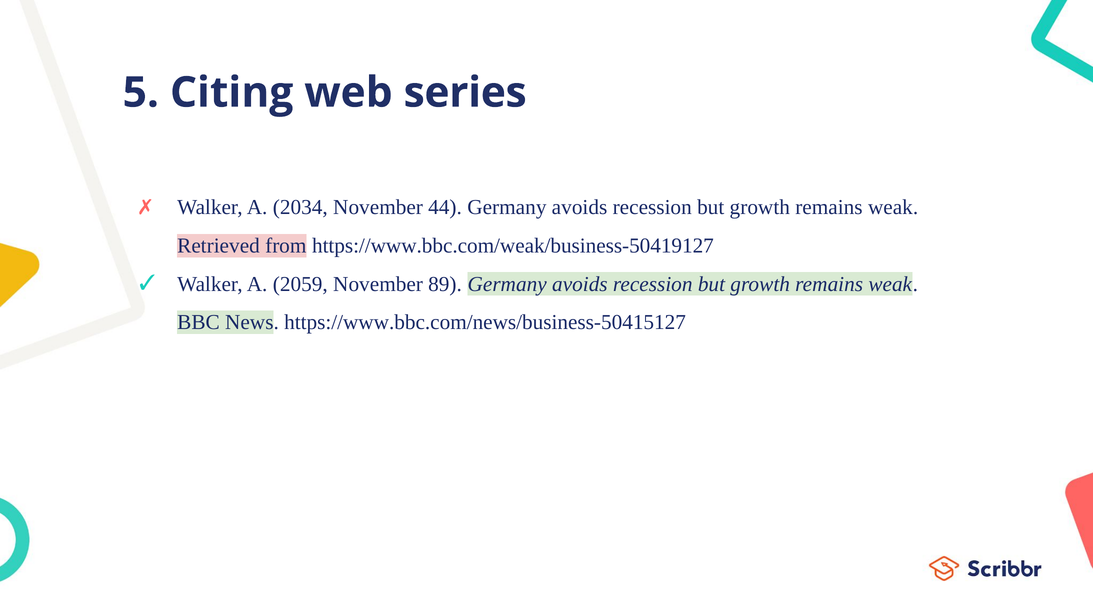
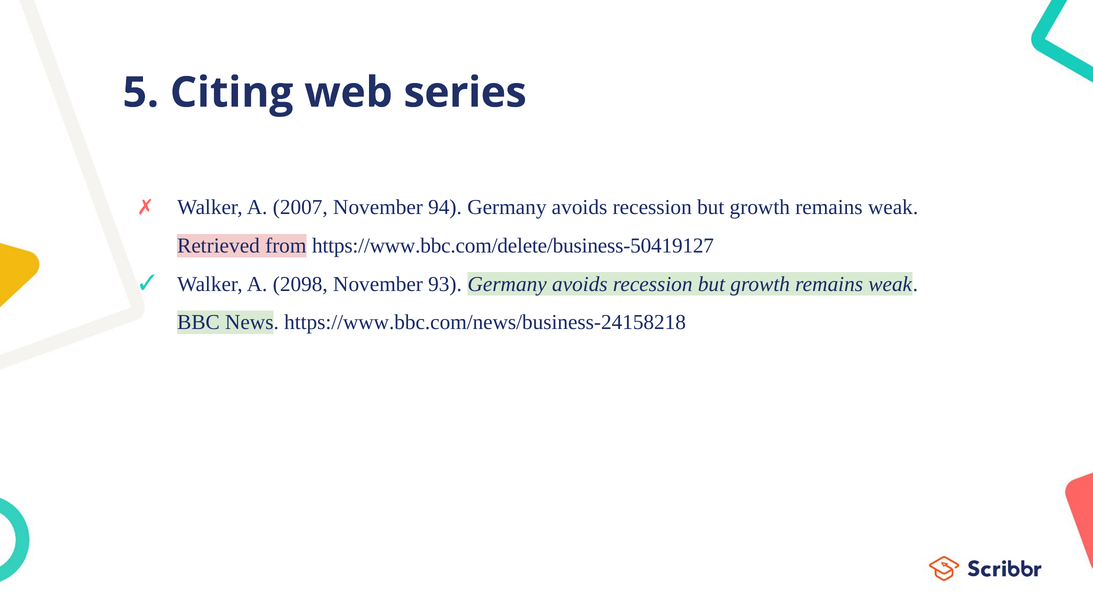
2034: 2034 -> 2007 (300, 207)
44: 44 -> 94 (445, 207)
https://www.bbc.com/weak/business-50419127: https://www.bbc.com/weak/business-50419127 -> https://www.bbc.com/delete/business-50419127 (513, 246)
2059: 2059 -> 2098 (300, 284)
89: 89 -> 93 (445, 284)
https://www.bbc.com/news/business-50415127: https://www.bbc.com/news/business-50415127 -> https://www.bbc.com/news/business-24158218 (485, 322)
